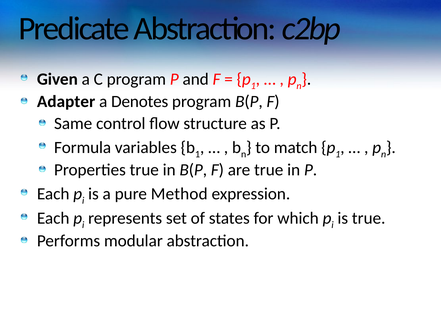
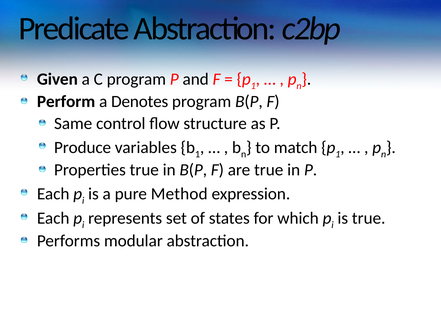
Adapter: Adapter -> Perform (66, 102)
Formula: Formula -> Produce (83, 148)
